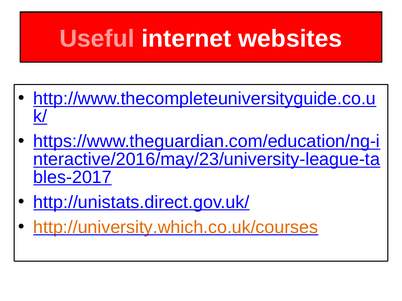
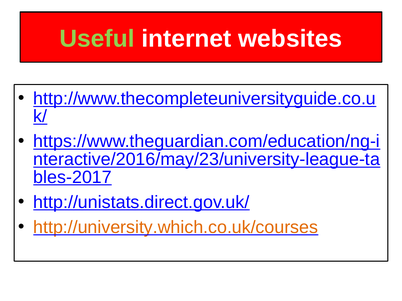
Useful colour: pink -> light green (97, 39)
